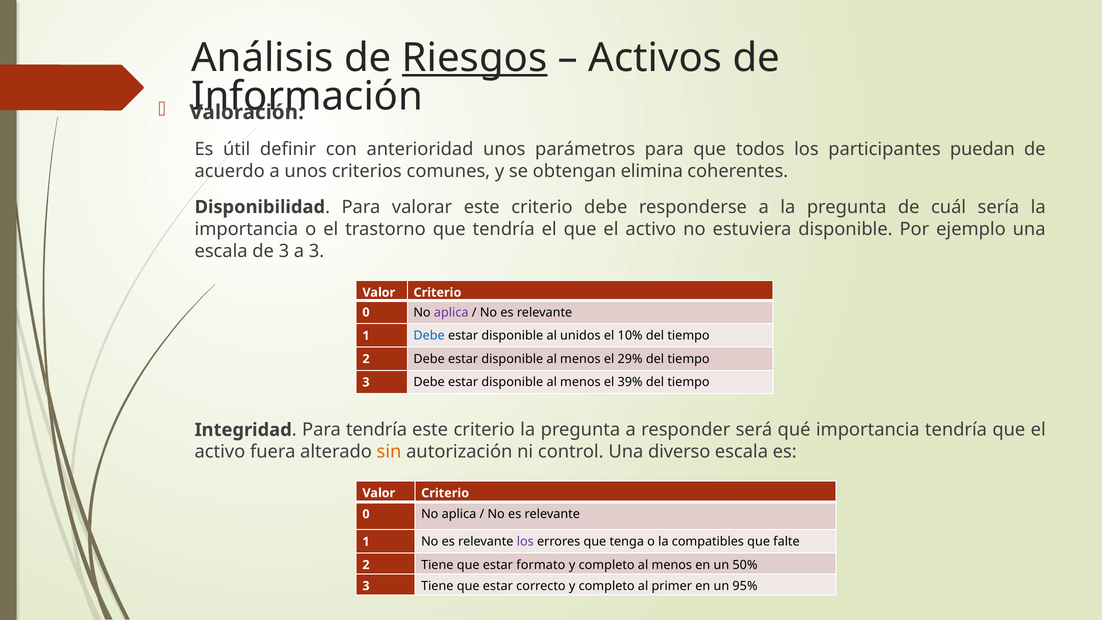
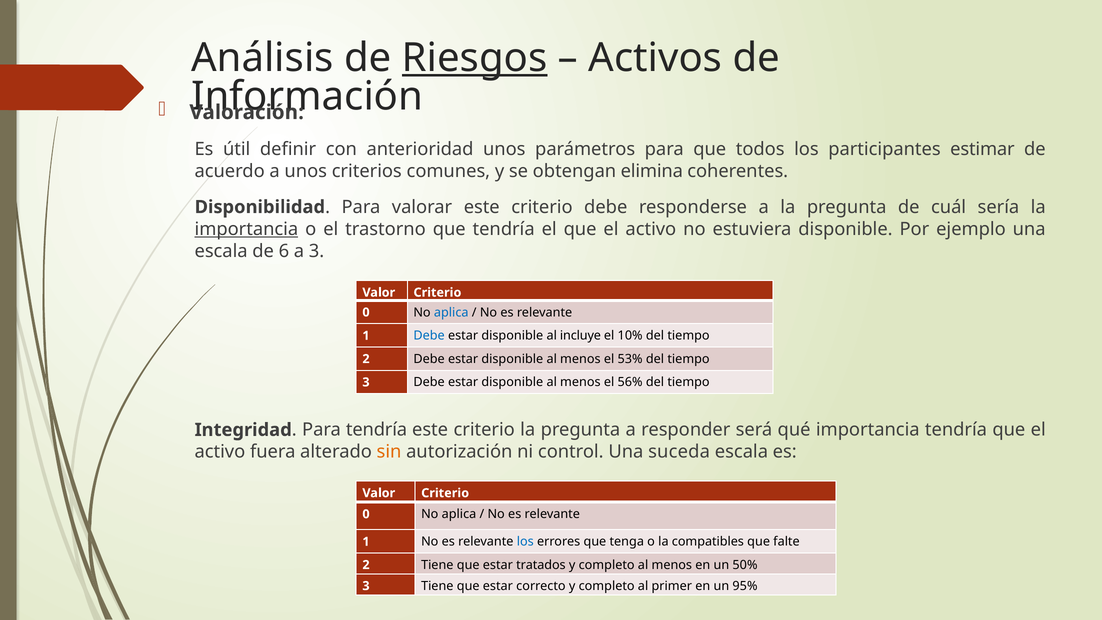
puedan: puedan -> estimar (982, 149)
importancia underline: none -> present (246, 229)
de 3: 3 -> 6 (284, 251)
aplica colour: purple -> blue (451, 312)
unidos: unidos -> incluye (580, 336)
29%: 29% -> 53% (630, 359)
39%: 39% -> 56% (630, 382)
diverso: diverso -> suceda (679, 452)
los colour: purple -> blue (525, 542)
formato: formato -> tratados (541, 565)
